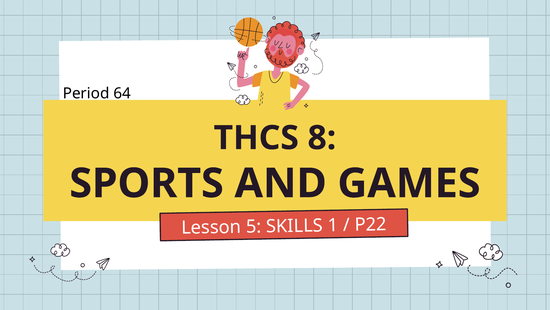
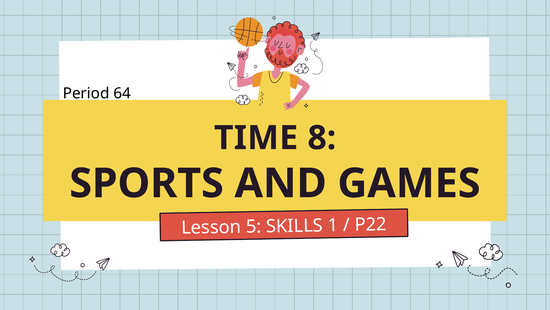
THCS: THCS -> TIME (256, 138)
